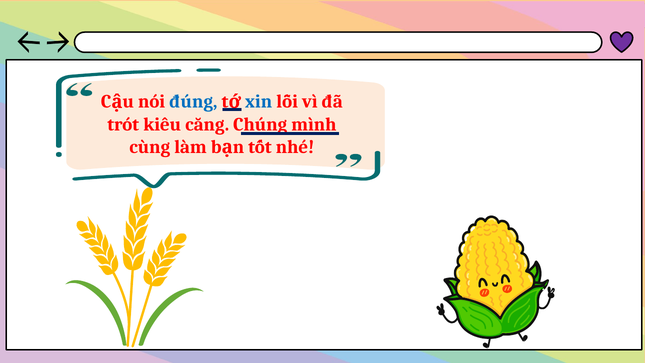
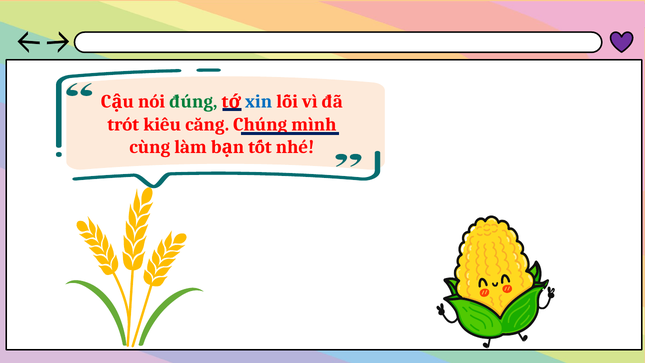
đúng colour: blue -> green (193, 102)
